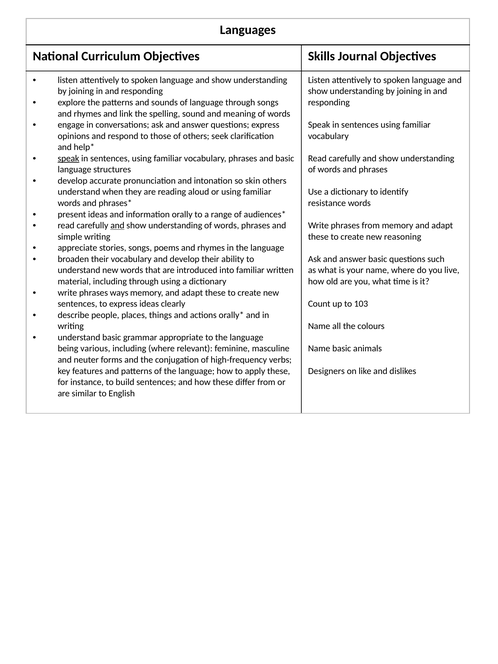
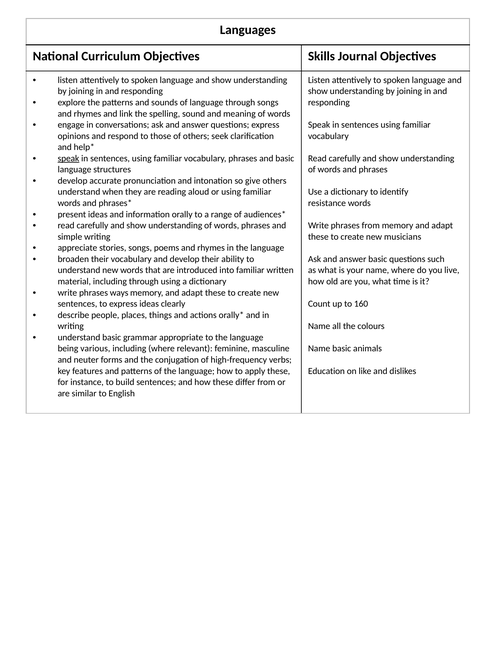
skin: skin -> give (253, 181)
and underline: present -> none (117, 226)
reasoning: reasoning -> musicians (403, 237)
103: 103 -> 160 (361, 304)
Designers: Designers -> Education (326, 371)
